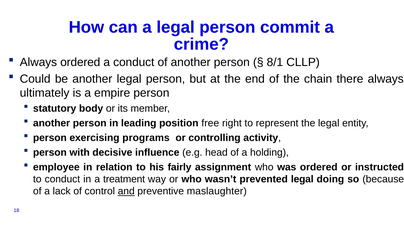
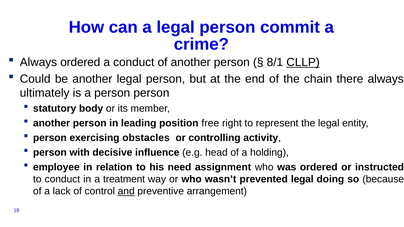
CLLP underline: none -> present (303, 62)
a empire: empire -> person (112, 93)
programs: programs -> obstacles (146, 138)
fairly: fairly -> need (180, 167)
maslaughter: maslaughter -> arrangement (217, 191)
